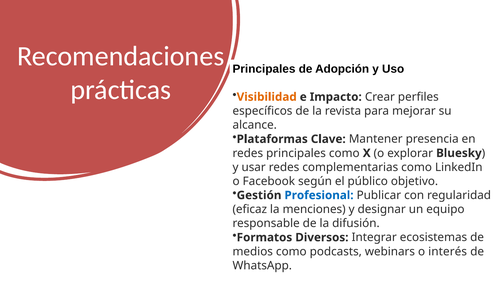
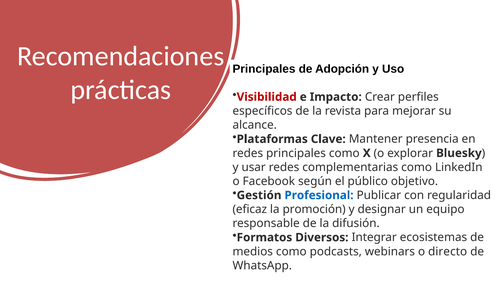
Visibilidad colour: orange -> red (267, 97)
menciones: menciones -> promoción (314, 209)
interés: interés -> directo (448, 251)
